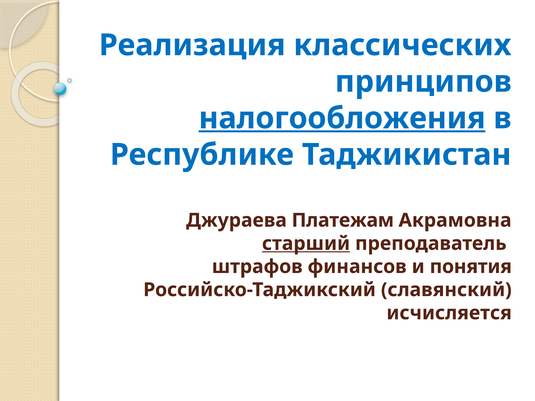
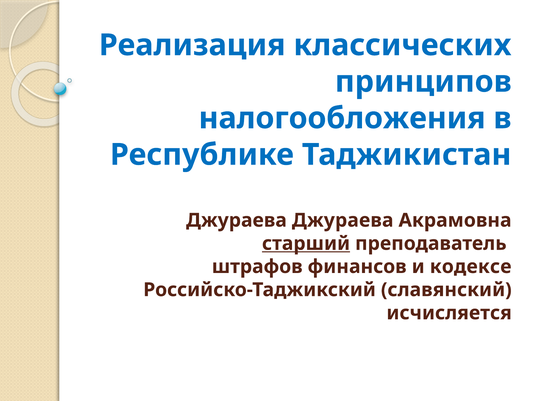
налогообложения underline: present -> none (342, 118)
Джураева Платежам: Платежам -> Джураева (343, 220)
понятия: понятия -> кодексе (471, 267)
